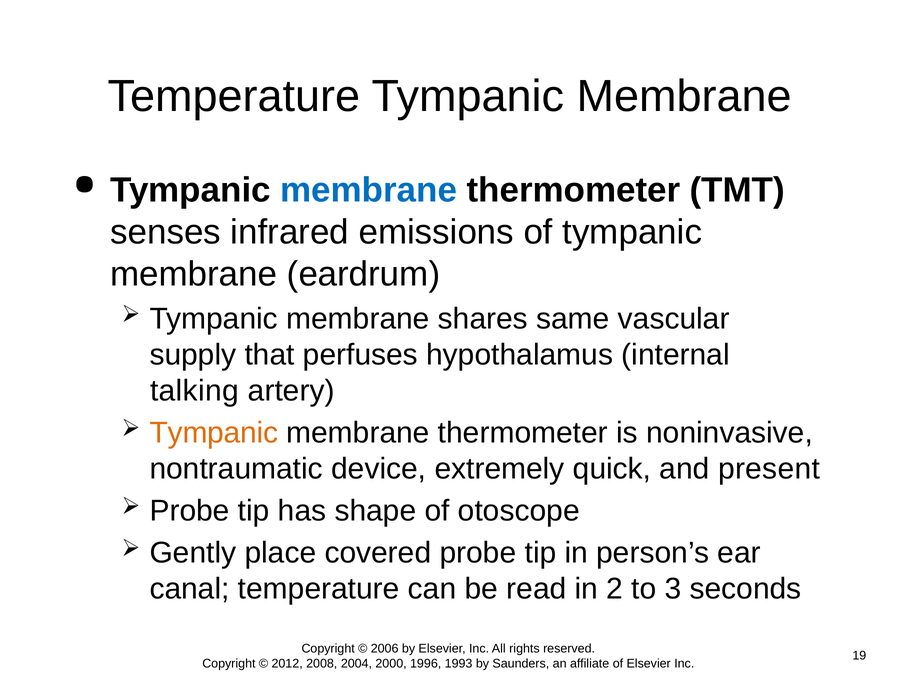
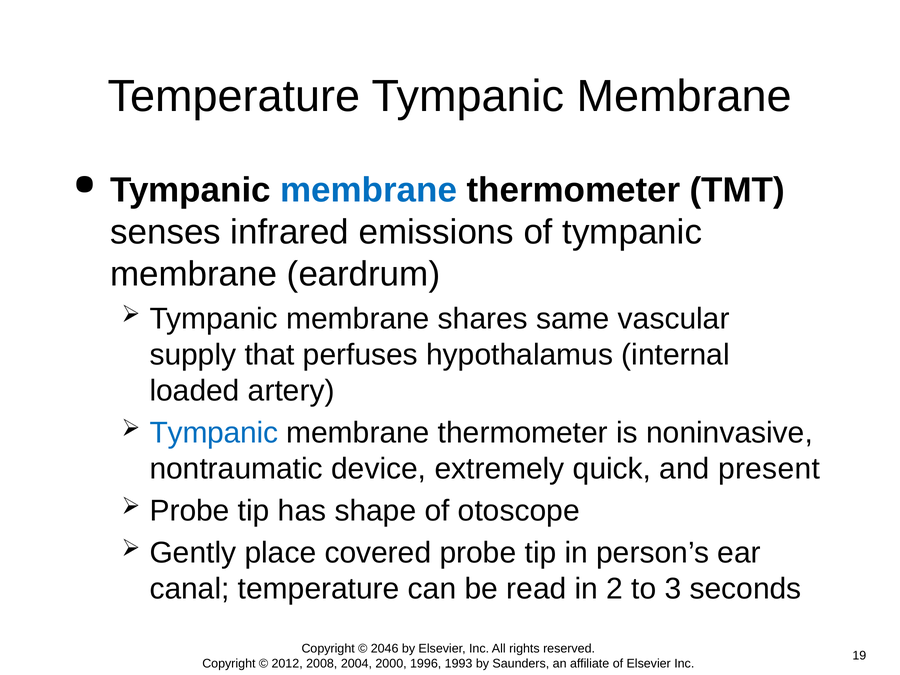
talking: talking -> loaded (195, 391)
Tympanic colour: orange -> blue (214, 433)
2006: 2006 -> 2046 (385, 649)
